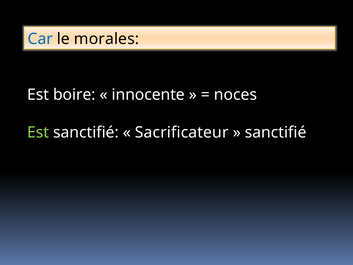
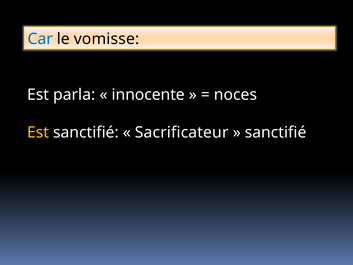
morales: morales -> vomisse (107, 39)
boire: boire -> parla (74, 95)
Est colour: light green -> yellow (38, 132)
